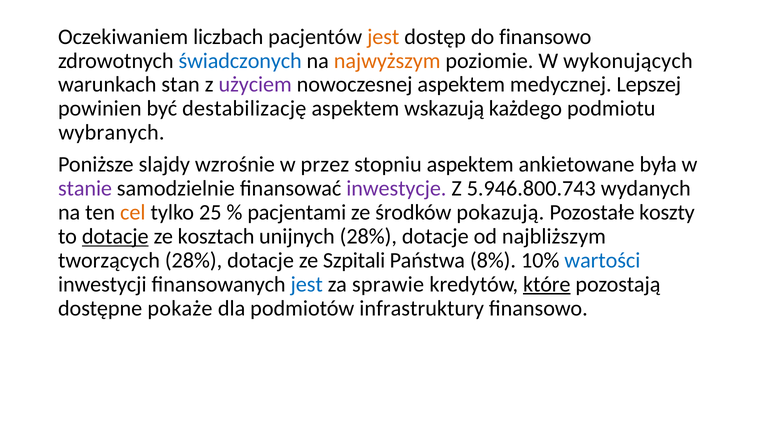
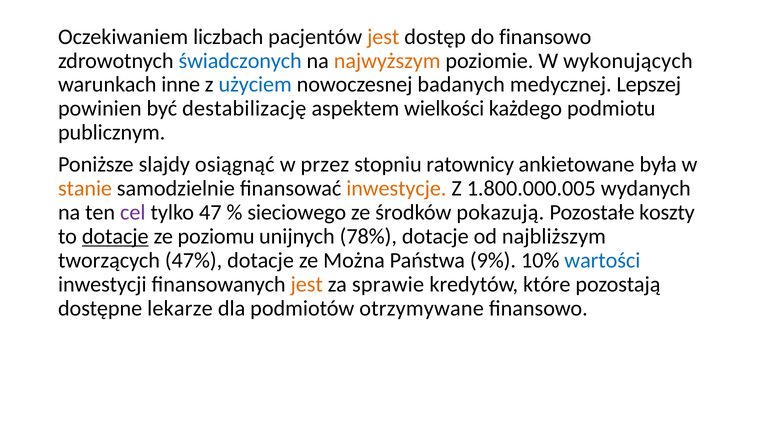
stan: stan -> inne (181, 85)
użyciem colour: purple -> blue (255, 85)
nowoczesnej aspektem: aspektem -> badanych (461, 85)
wskazują: wskazują -> wielkości (444, 109)
wybranych: wybranych -> publicznym (112, 133)
wzrośnie: wzrośnie -> osiągnąć (235, 165)
stopniu aspektem: aspektem -> ratownicy (470, 165)
stanie colour: purple -> orange (85, 189)
inwestycje colour: purple -> orange (396, 189)
5.946.800.743: 5.946.800.743 -> 1.800.000.005 (531, 189)
cel colour: orange -> purple (133, 212)
25: 25 -> 47 (210, 212)
pacjentami: pacjentami -> sieciowego (297, 212)
kosztach: kosztach -> poziomu (216, 236)
unijnych 28%: 28% -> 78% (368, 236)
tworzących 28%: 28% -> 47% (194, 260)
Szpitali: Szpitali -> Można (354, 260)
8%: 8% -> 9% (493, 260)
jest colour: blue -> orange (307, 284)
które underline: present -> none (547, 284)
pokaże: pokaże -> lekarze (180, 308)
infrastruktury: infrastruktury -> otrzymywane (422, 308)
